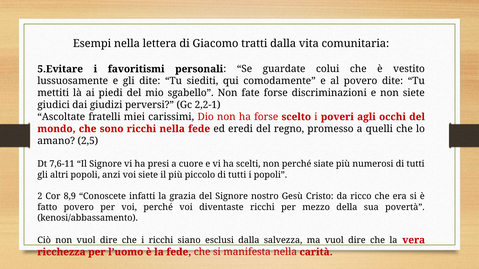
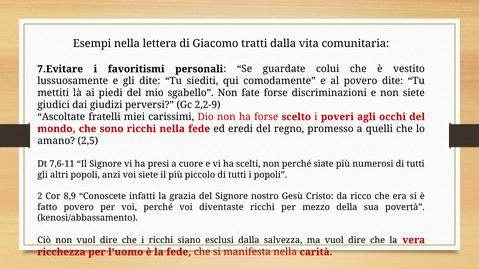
5.Evitare: 5.Evitare -> 7.Evitare (60, 69)
2,2-1: 2,2-1 -> 2,2-9 (208, 105)
